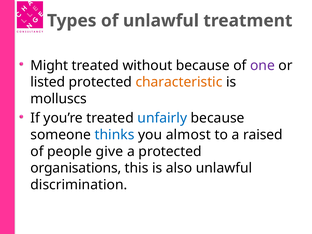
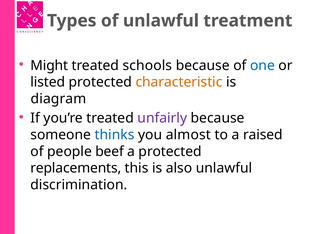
without: without -> schools (147, 65)
one colour: purple -> blue (262, 65)
molluscs: molluscs -> diagram (59, 99)
unfairly colour: blue -> purple (162, 118)
give: give -> beef (110, 151)
organisations: organisations -> replacements (76, 168)
